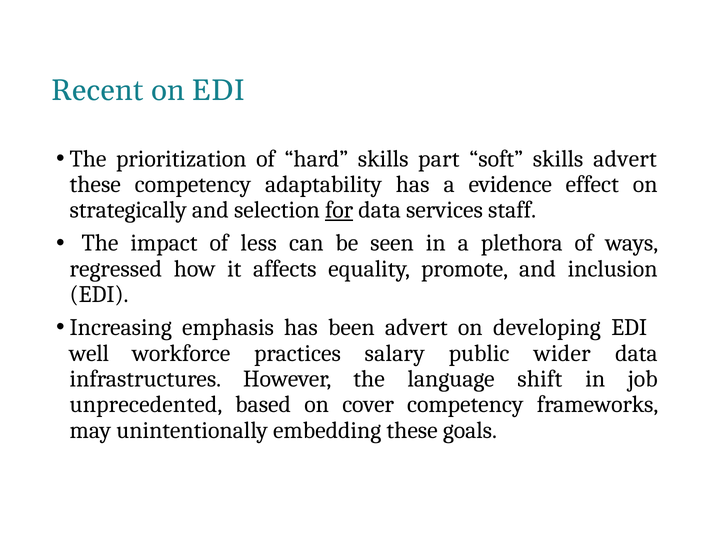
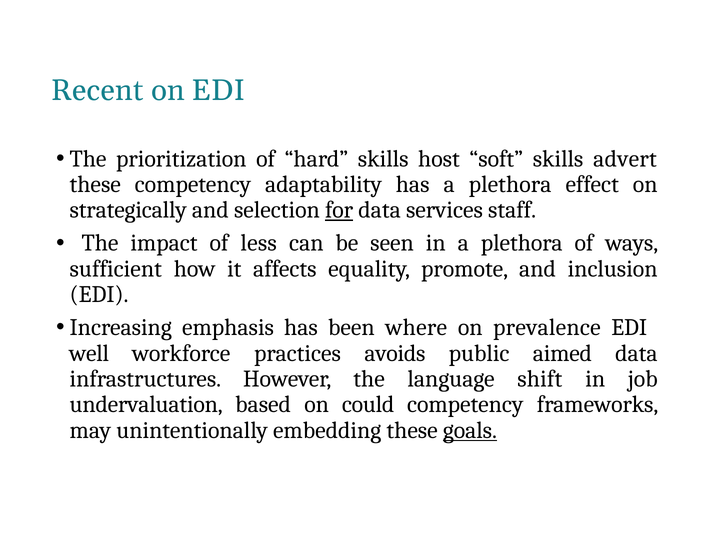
part: part -> host (439, 159)
has a evidence: evidence -> plethora (510, 185)
regressed: regressed -> sufficient (116, 269)
been advert: advert -> where (416, 328)
developing: developing -> prevalence (547, 328)
salary: salary -> avoids (395, 354)
wider: wider -> aimed (562, 354)
unprecedented: unprecedented -> undervaluation (146, 405)
cover: cover -> could (368, 405)
goals underline: none -> present (470, 431)
